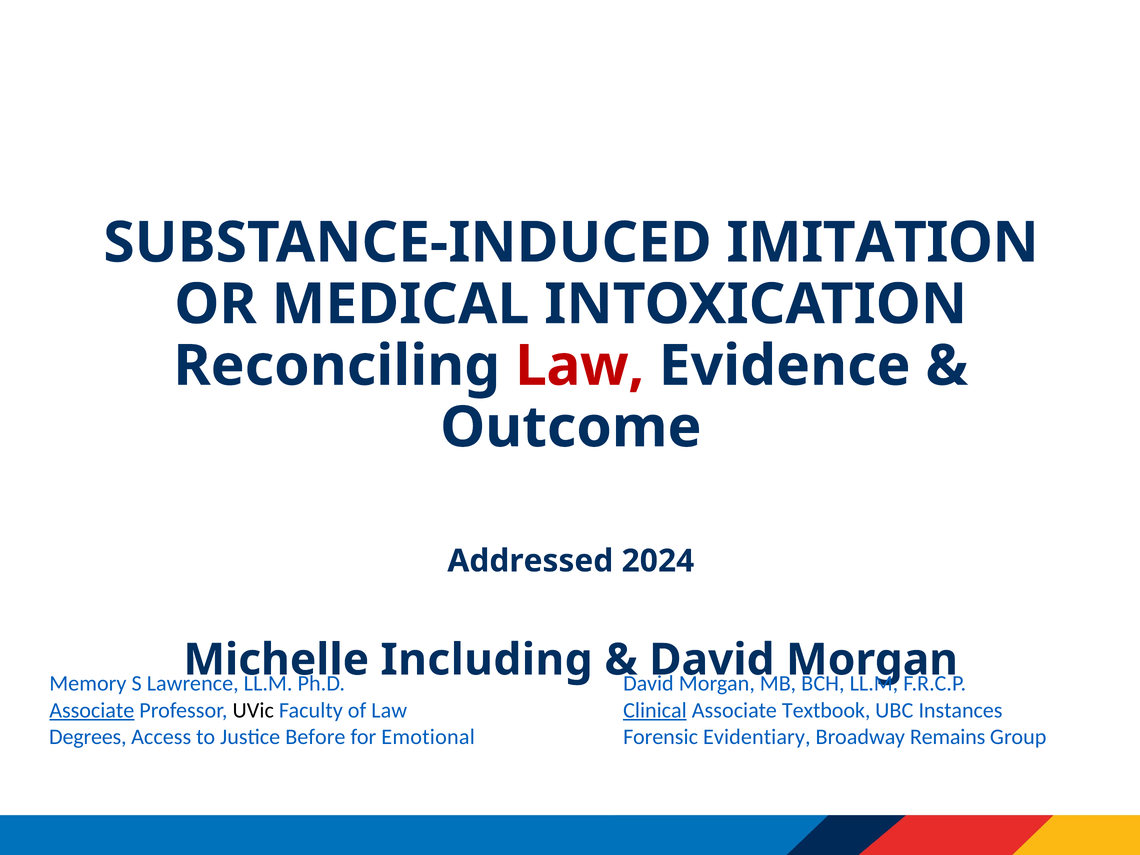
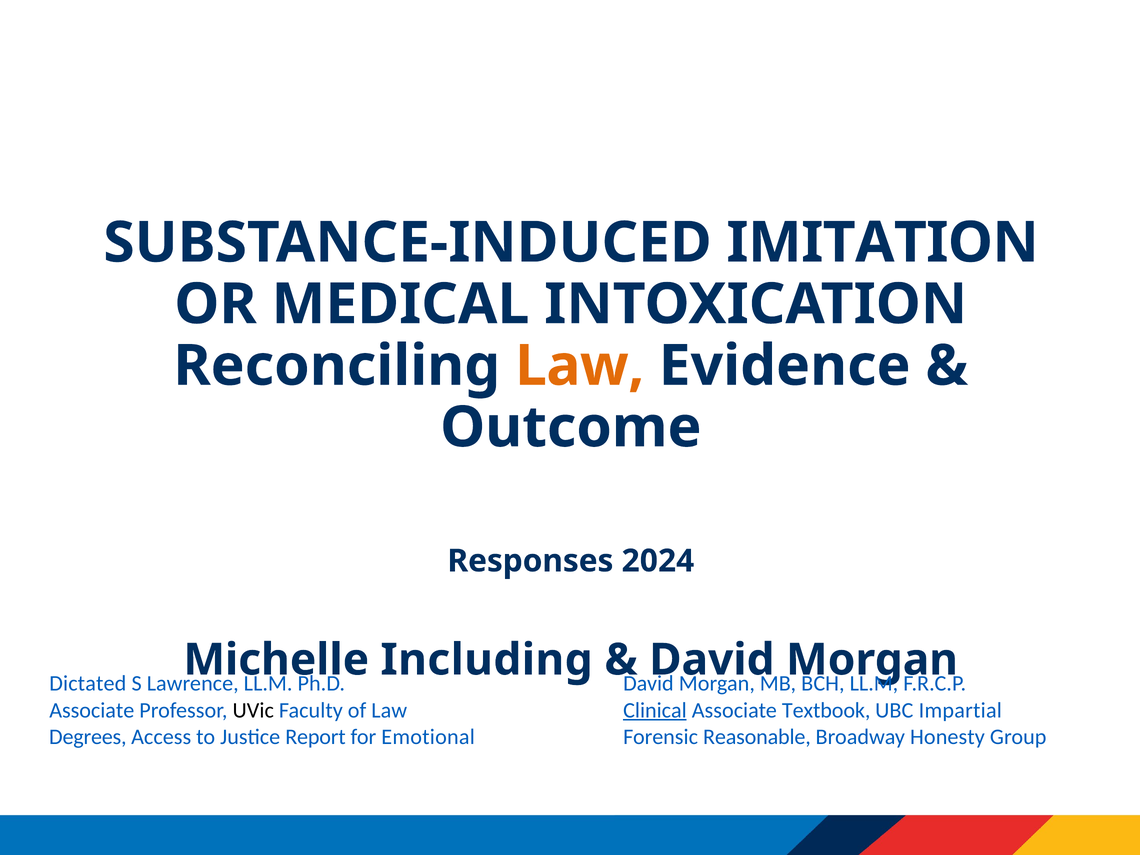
Law colour: red -> orange (580, 366)
Addressed: Addressed -> Responses (530, 561)
Memory: Memory -> Dictated (88, 684)
Associate underline: present -> none (92, 710)
Instances: Instances -> Impartial (960, 710)
Before: Before -> Report (315, 737)
Evidentiary: Evidentiary -> Reasonable (757, 737)
Remains: Remains -> Honesty (947, 737)
